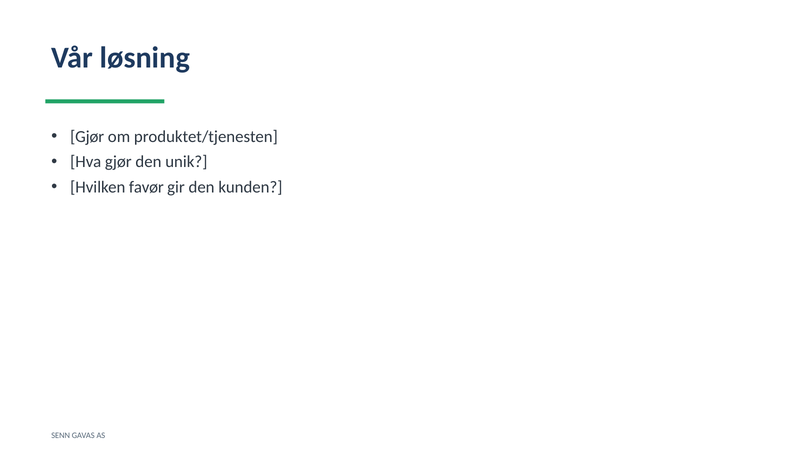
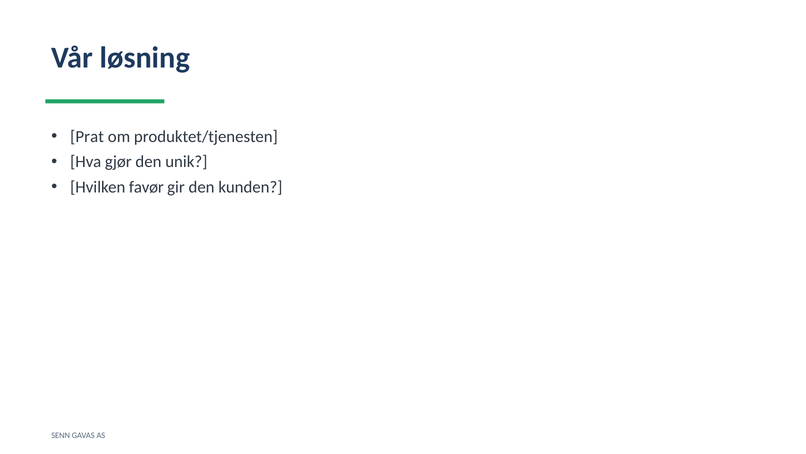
Gjør: Gjør -> Prat (87, 137)
